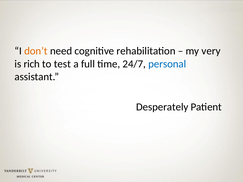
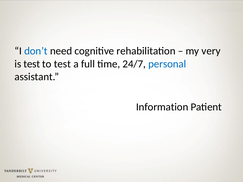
don’t colour: orange -> blue (36, 51)
is rich: rich -> test (32, 64)
Desperately: Desperately -> Information (162, 107)
